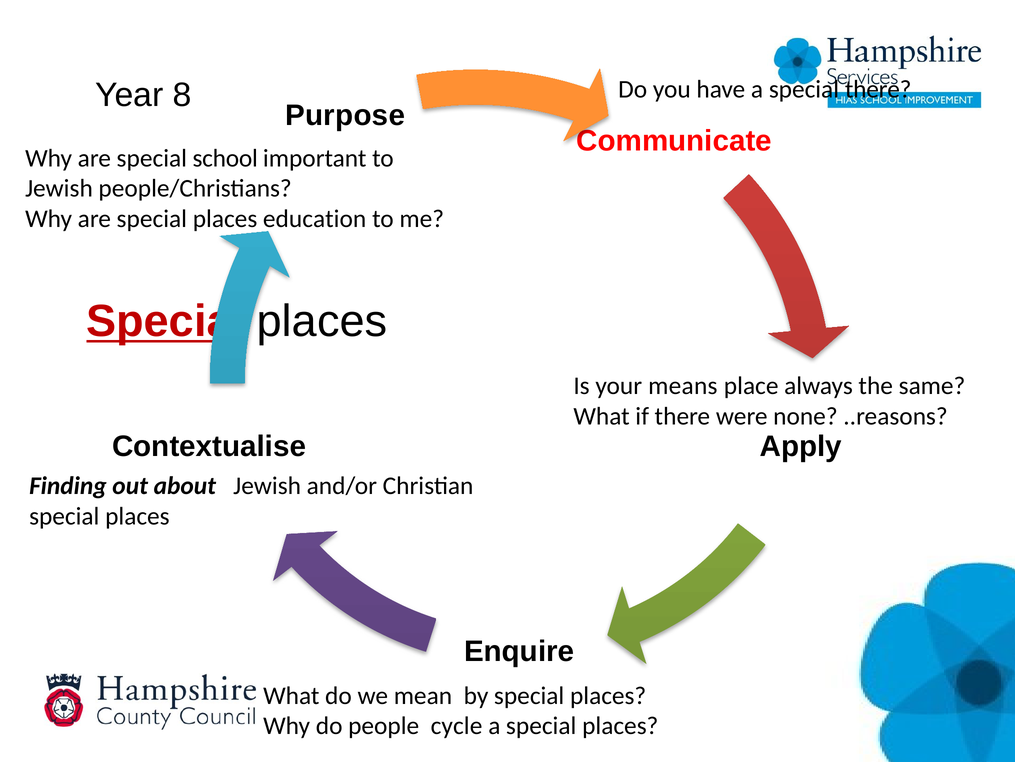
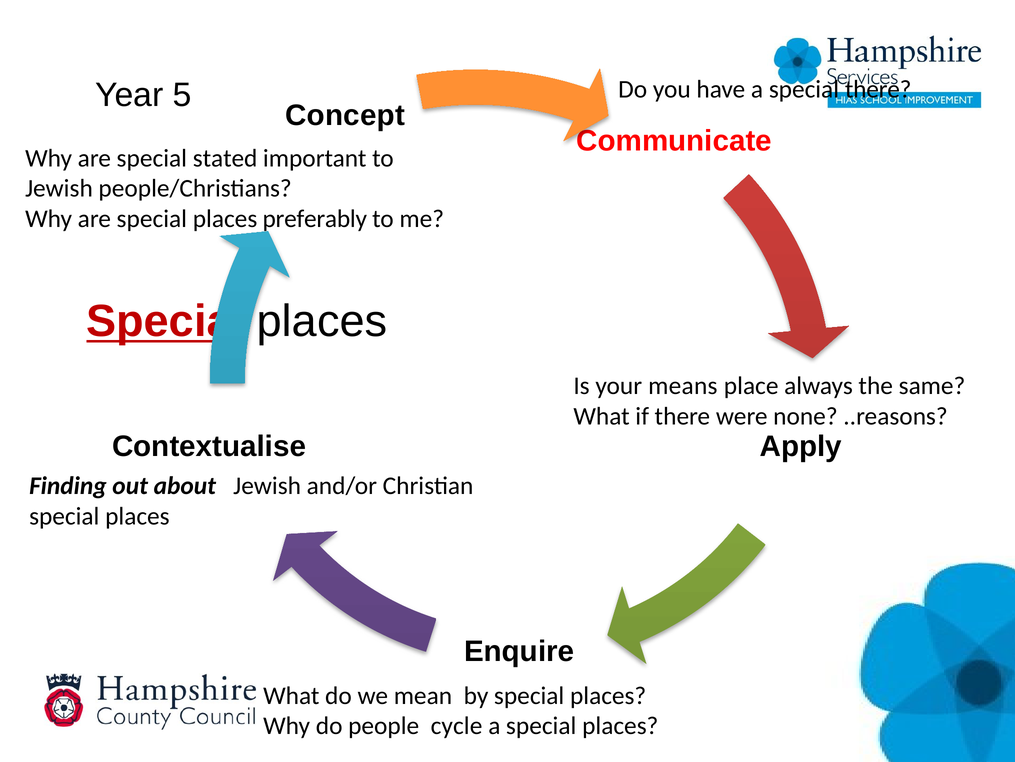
8: 8 -> 5 (182, 95)
Purpose: Purpose -> Concept (345, 115)
school: school -> stated (225, 158)
education: education -> preferably (315, 219)
